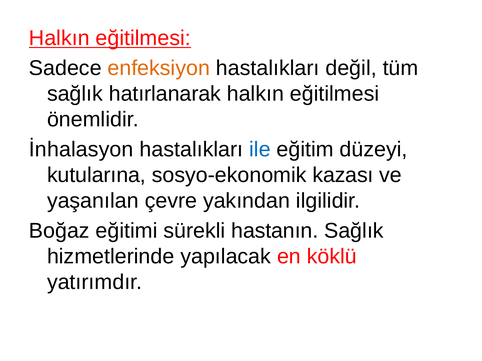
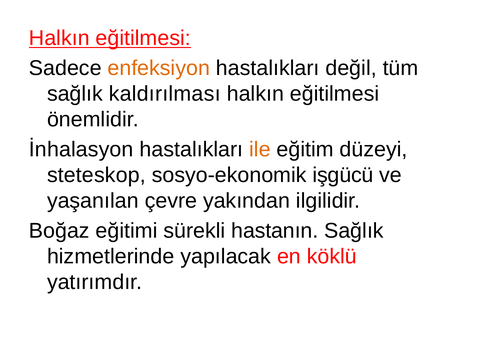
hatırlanarak: hatırlanarak -> kaldırılması (165, 94)
ile colour: blue -> orange (260, 150)
kutularına: kutularına -> steteskop (96, 175)
kazası: kazası -> işgücü (343, 175)
